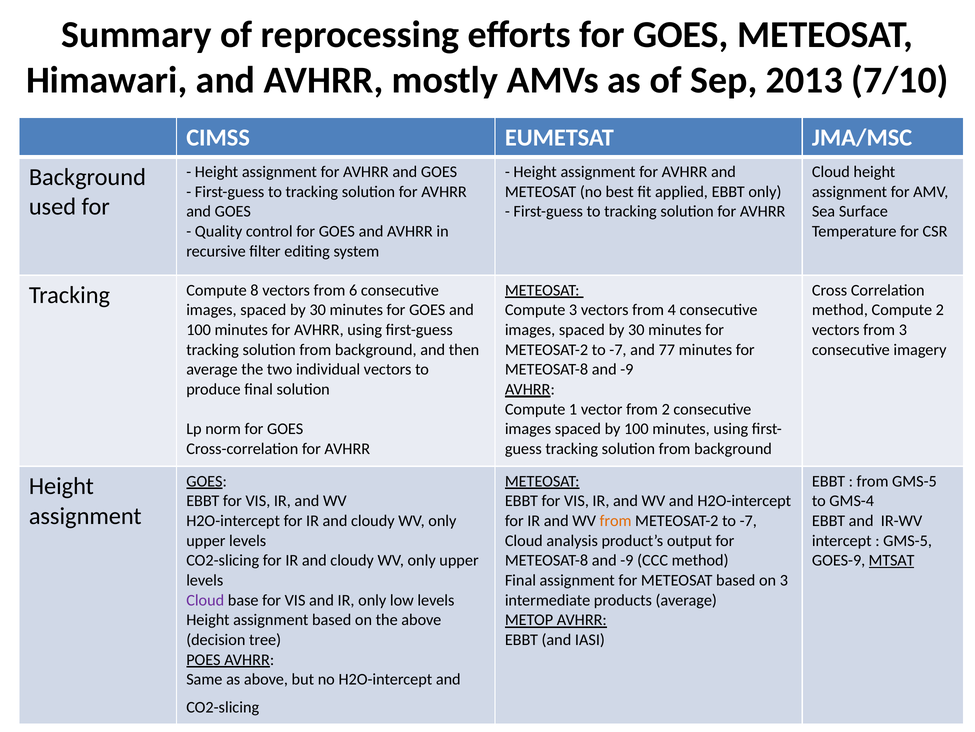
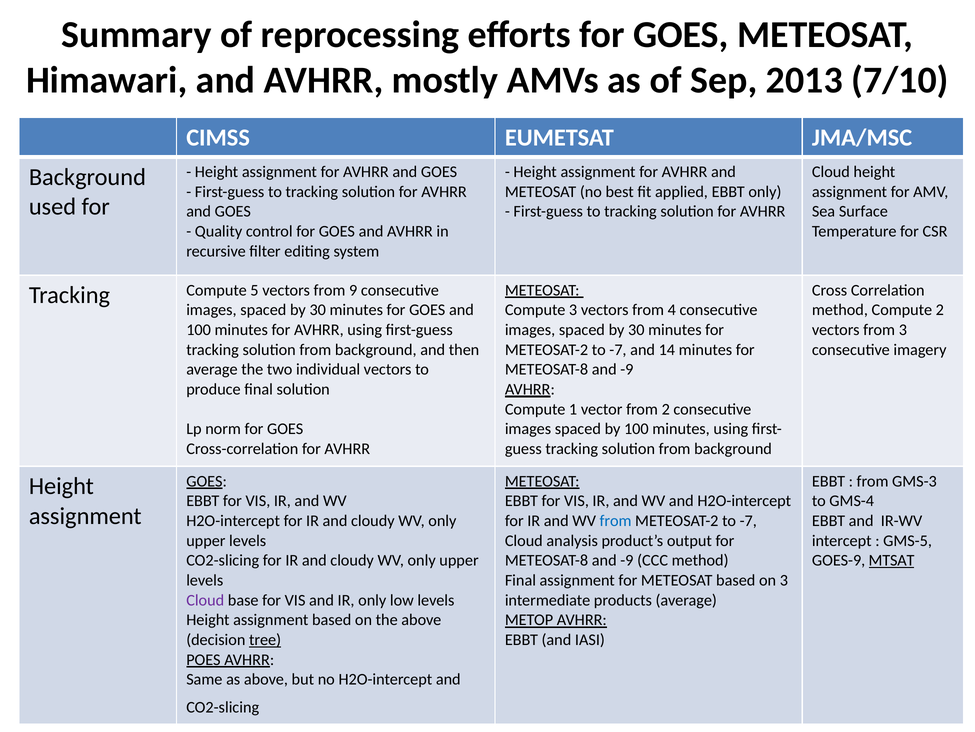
8: 8 -> 5 (254, 290)
6: 6 -> 9 (353, 290)
77: 77 -> 14 (667, 349)
from GMS-5: GMS-5 -> GMS-3 (914, 481)
from colour: orange -> blue (616, 520)
tree underline: none -> present (265, 639)
